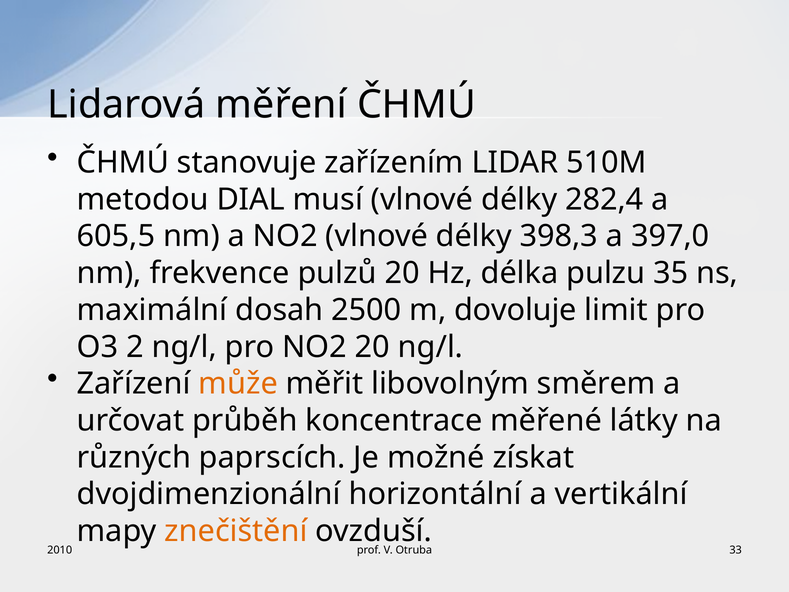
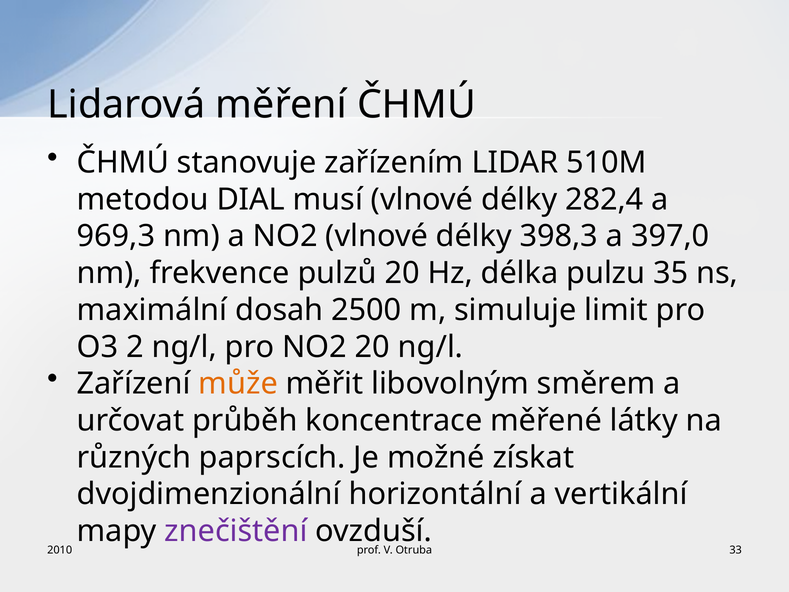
605,5: 605,5 -> 969,3 (116, 236)
dovoluje: dovoluje -> simuluje (515, 310)
znečištění colour: orange -> purple (236, 531)
